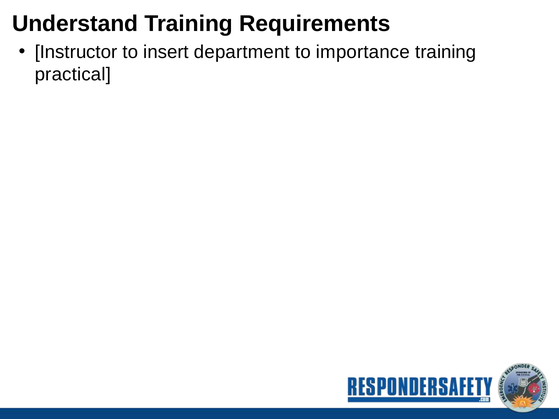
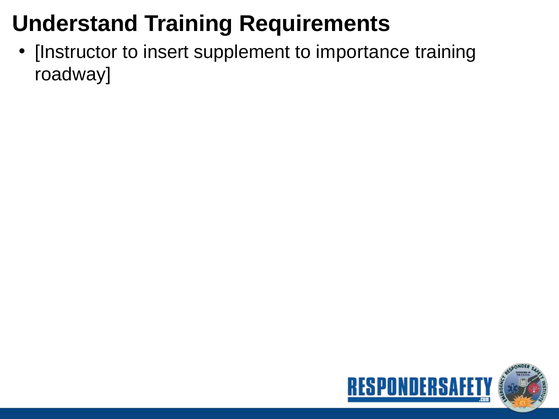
department: department -> supplement (242, 52)
practical: practical -> roadway (73, 75)
